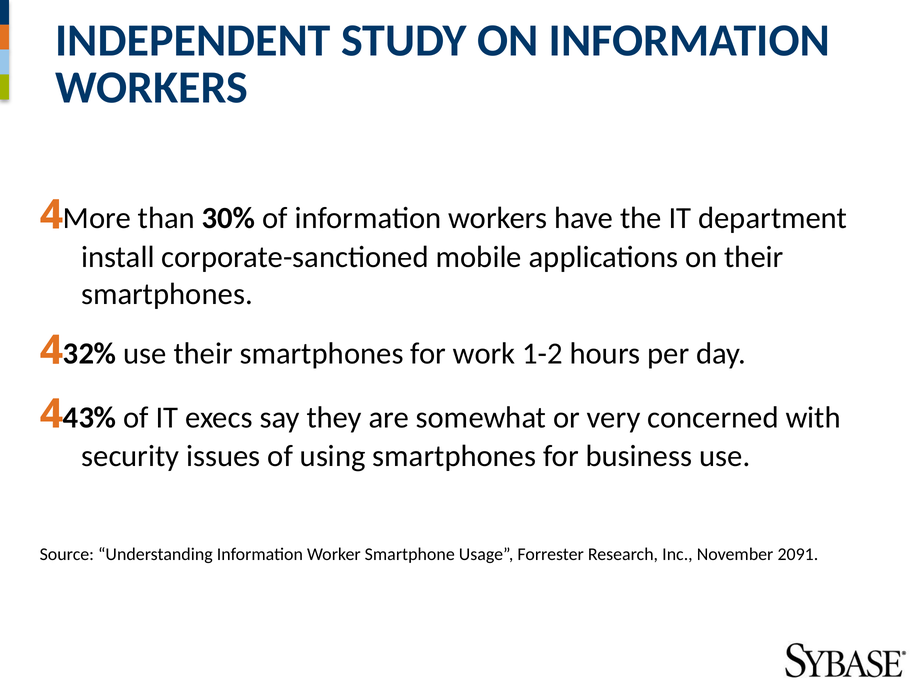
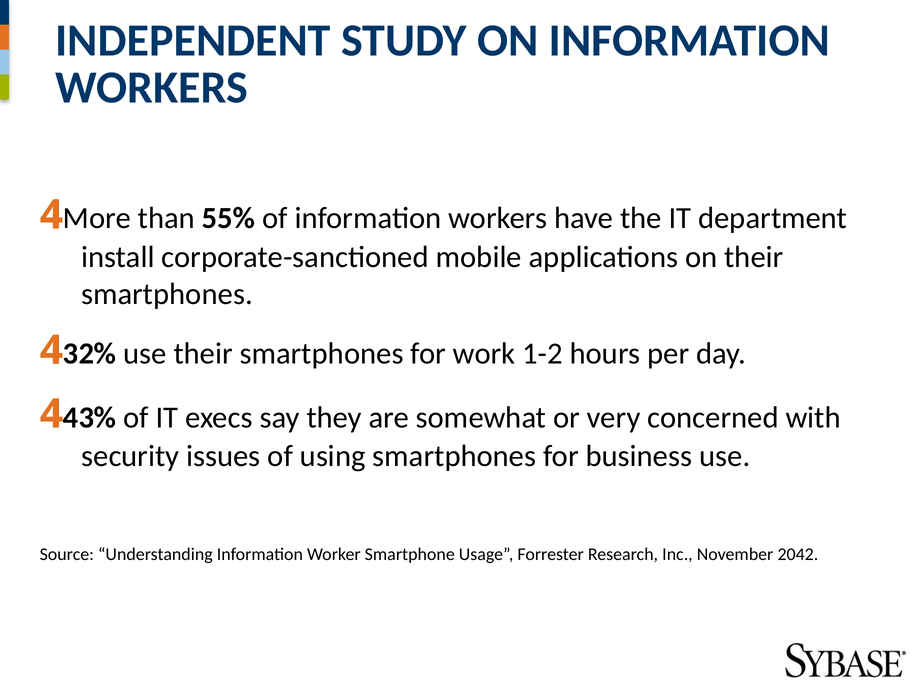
30%: 30% -> 55% (229, 218)
2091: 2091 -> 2042 (798, 554)
